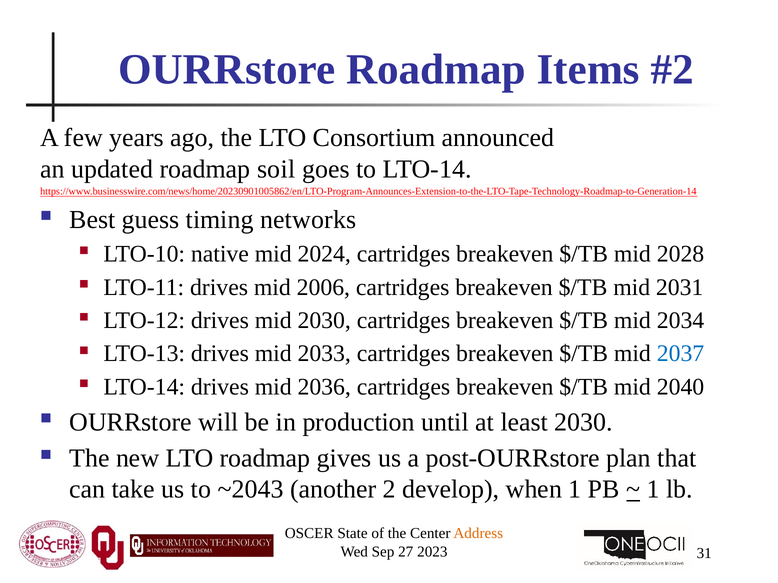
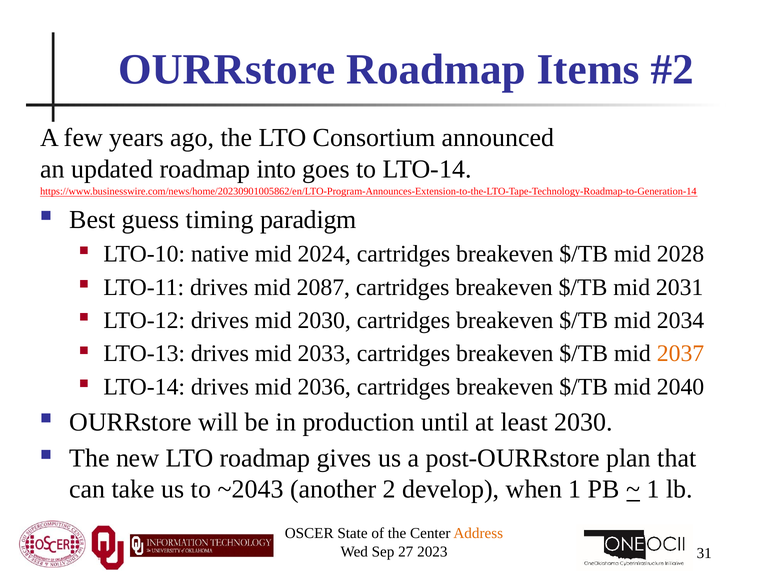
soil: soil -> into (276, 169)
networks: networks -> paradigm (308, 220)
2006: 2006 -> 2087 (323, 287)
2037 colour: blue -> orange (681, 354)
